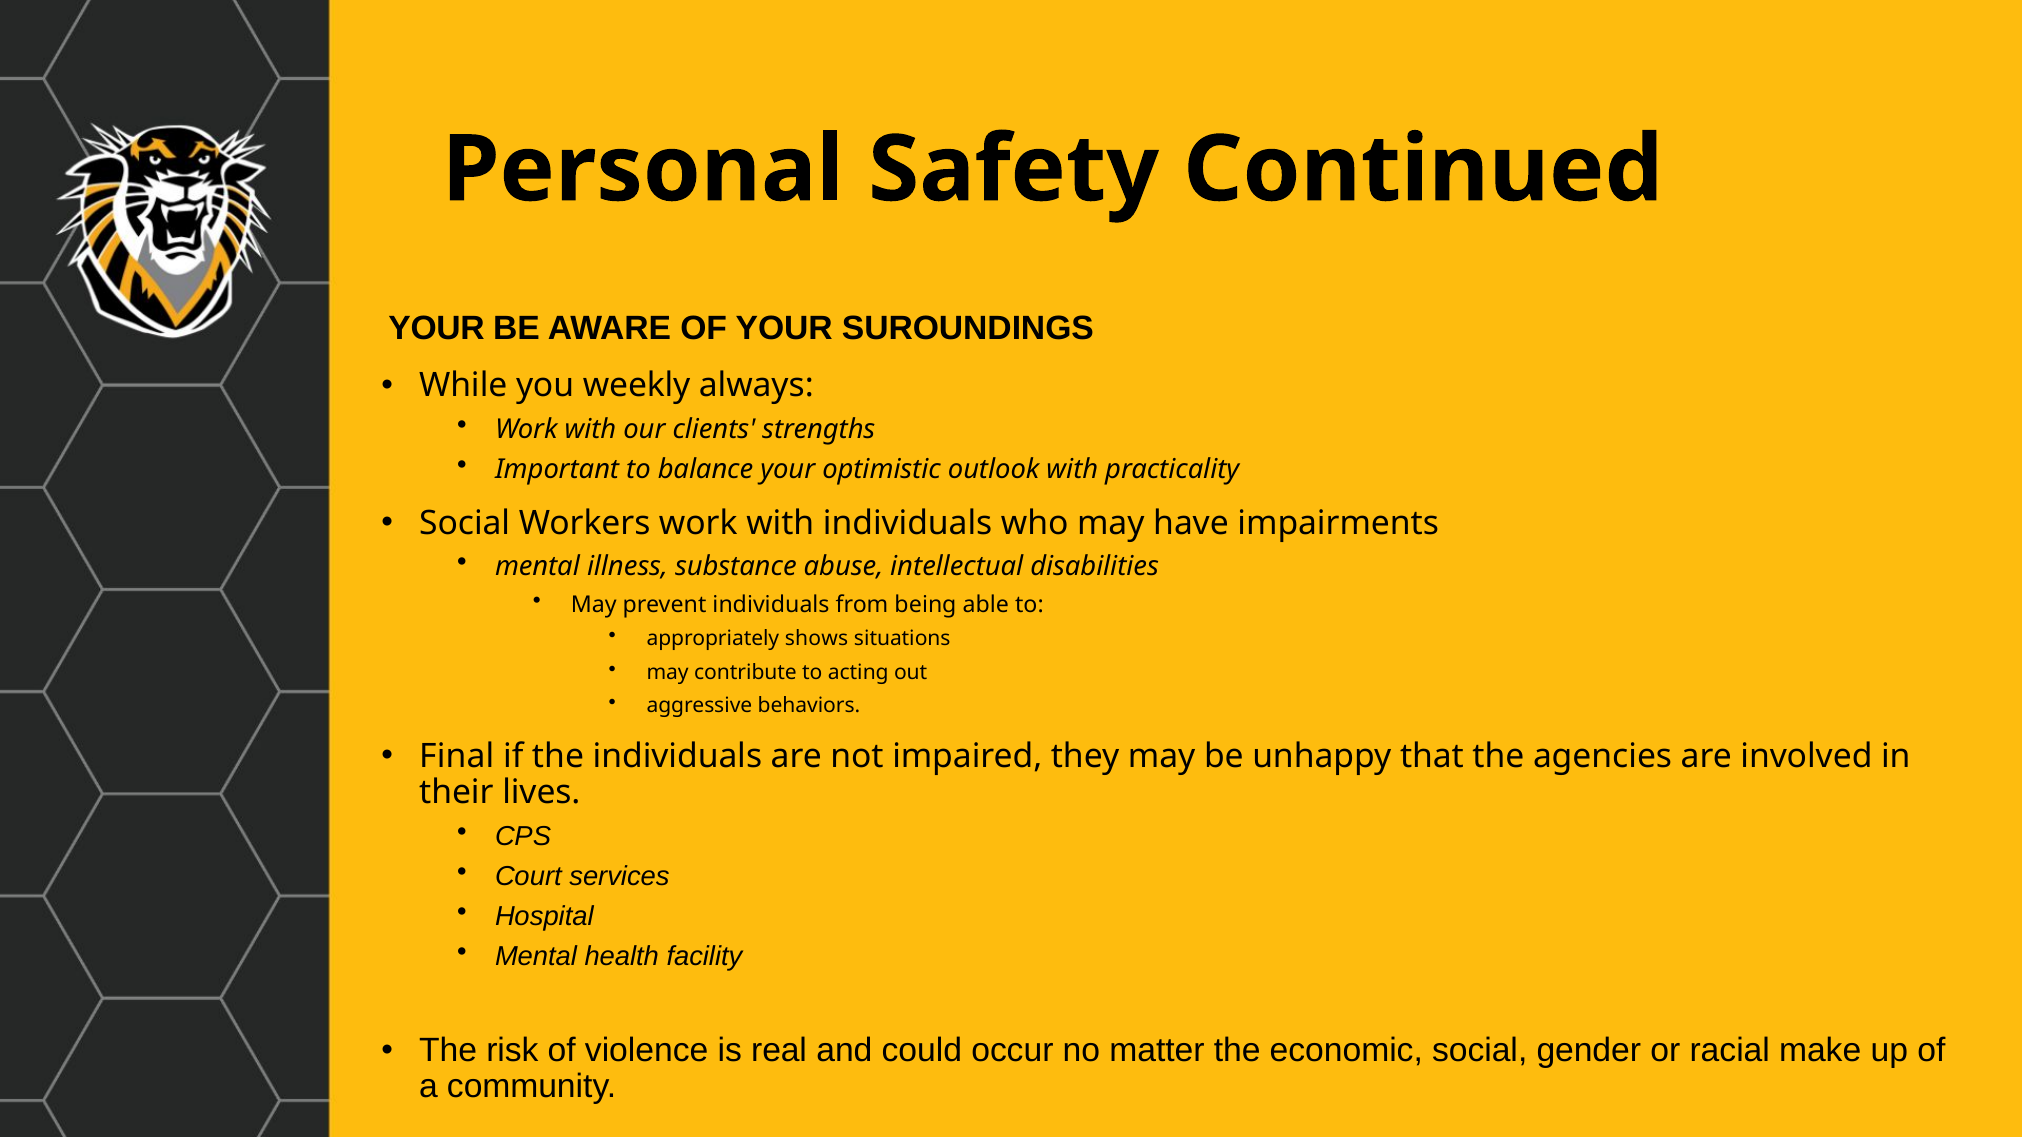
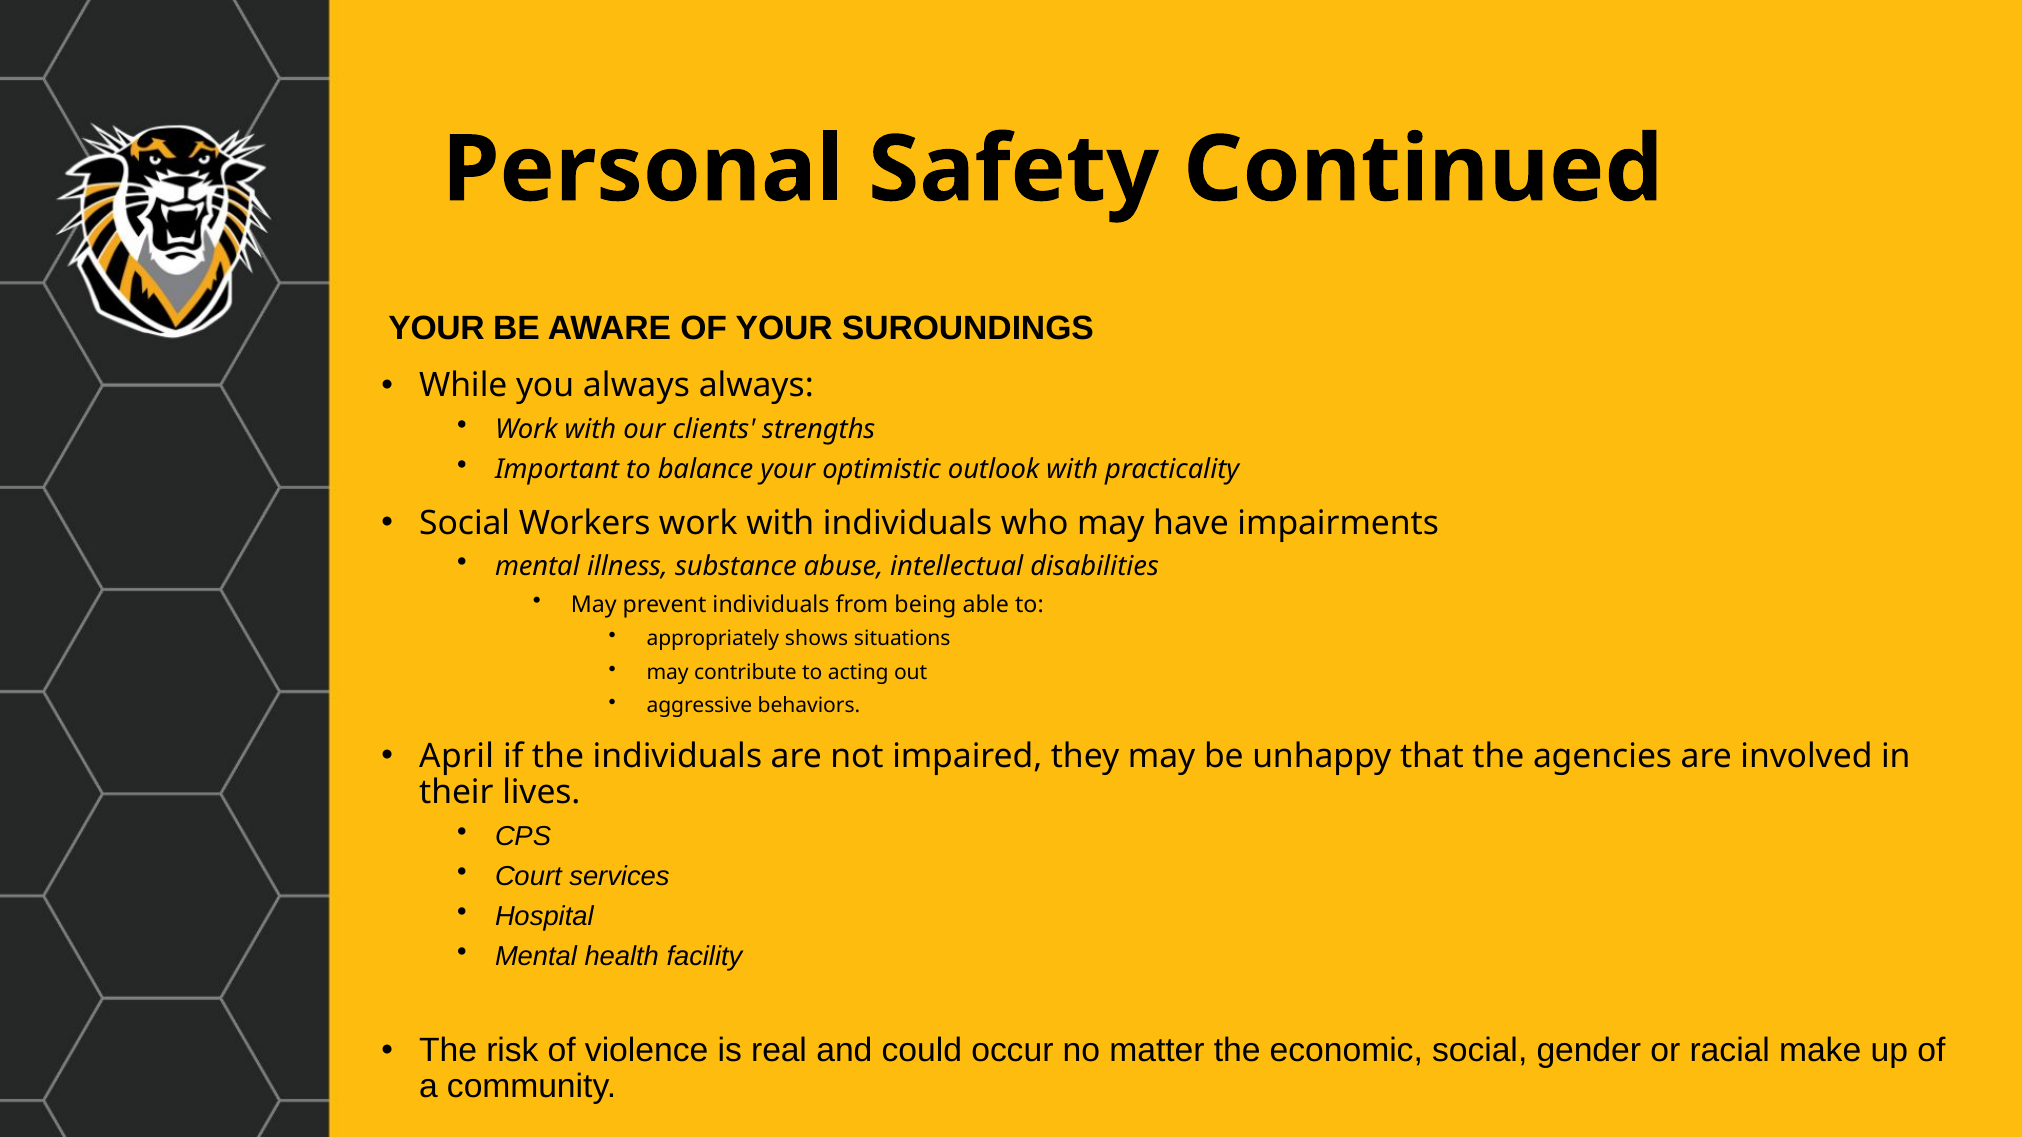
you weekly: weekly -> always (636, 386)
Final: Final -> April (457, 756)
